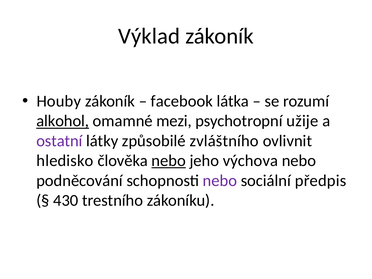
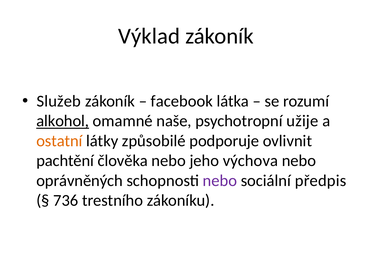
Houby: Houby -> Služeb (59, 101)
mezi: mezi -> naše (174, 121)
ostatní colour: purple -> orange (59, 141)
zvláštního: zvláštního -> podporuje (224, 141)
hledisko: hledisko -> pachtění (65, 161)
nebo underline: present -> none (169, 161)
podněcování: podněcování -> oprávněných (80, 181)
430: 430 -> 736 (66, 200)
